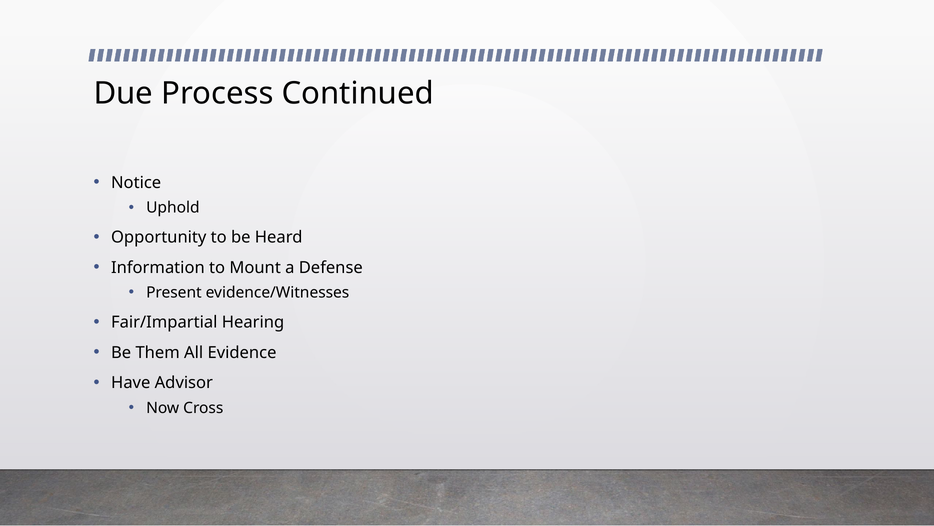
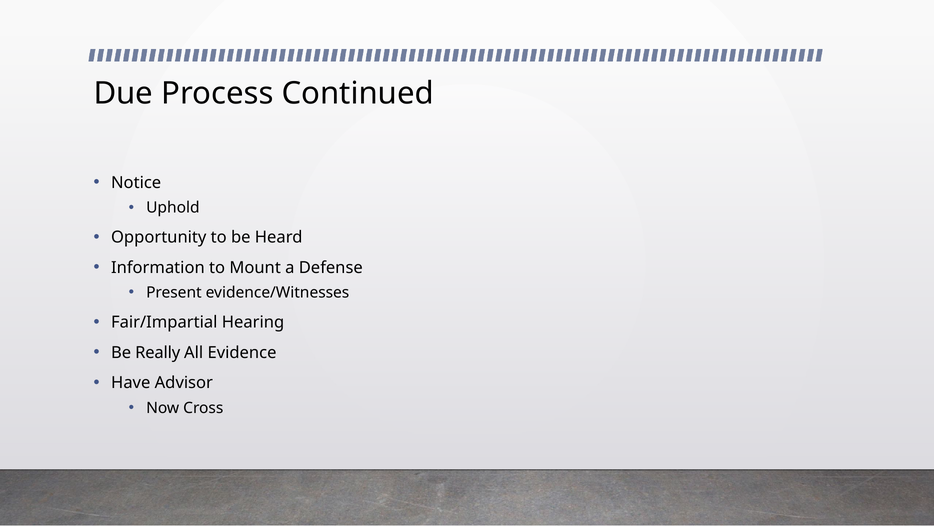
Them: Them -> Really (158, 352)
